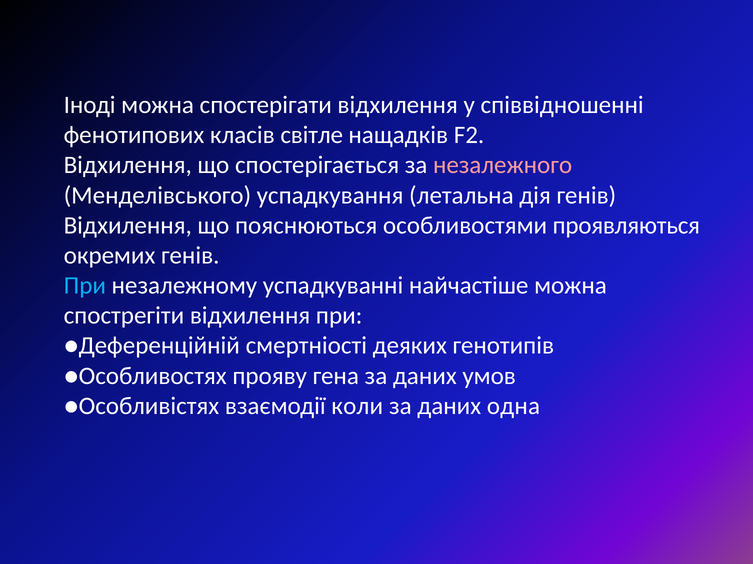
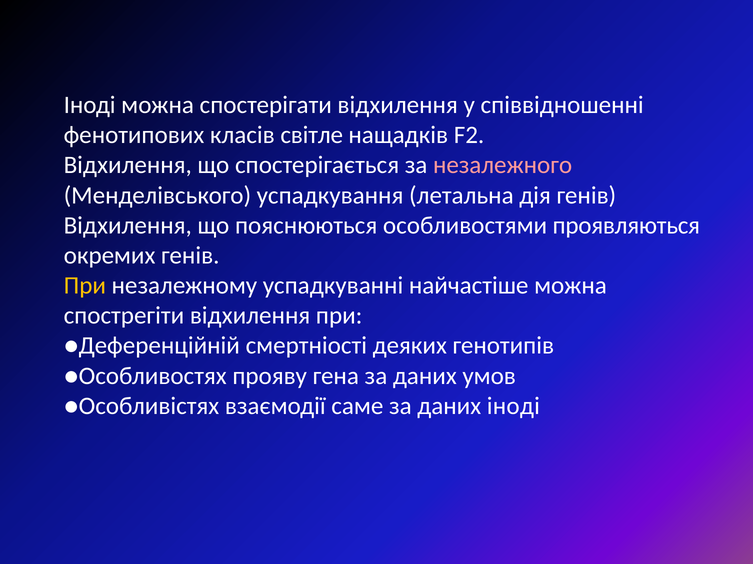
При colour: light blue -> yellow (85, 286)
коли: коли -> саме (357, 406)
даних одна: одна -> іноді (513, 406)
